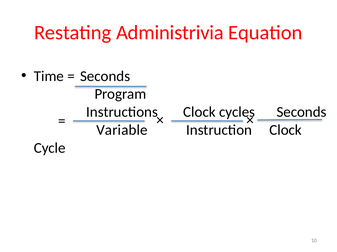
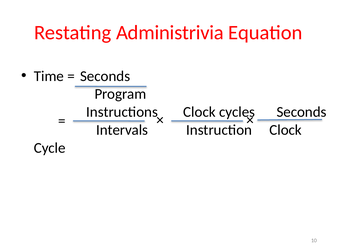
Variable: Variable -> Intervals (122, 130)
